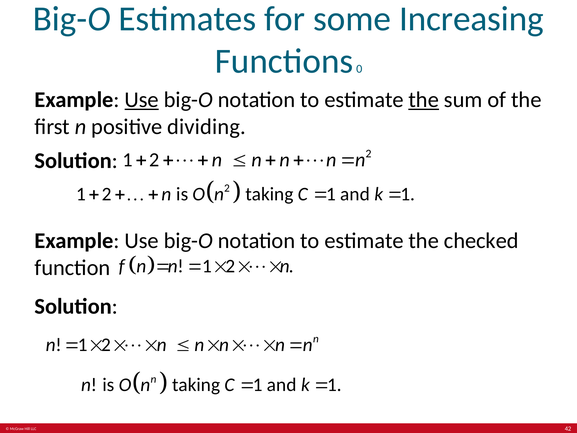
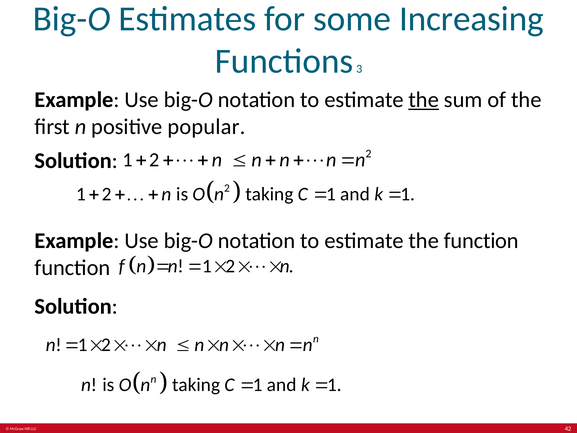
0: 0 -> 3 (359, 69)
Use underline: present -> none (142, 100)
dividing: dividing -> popular (206, 127)
the checked: checked -> function (481, 241)
